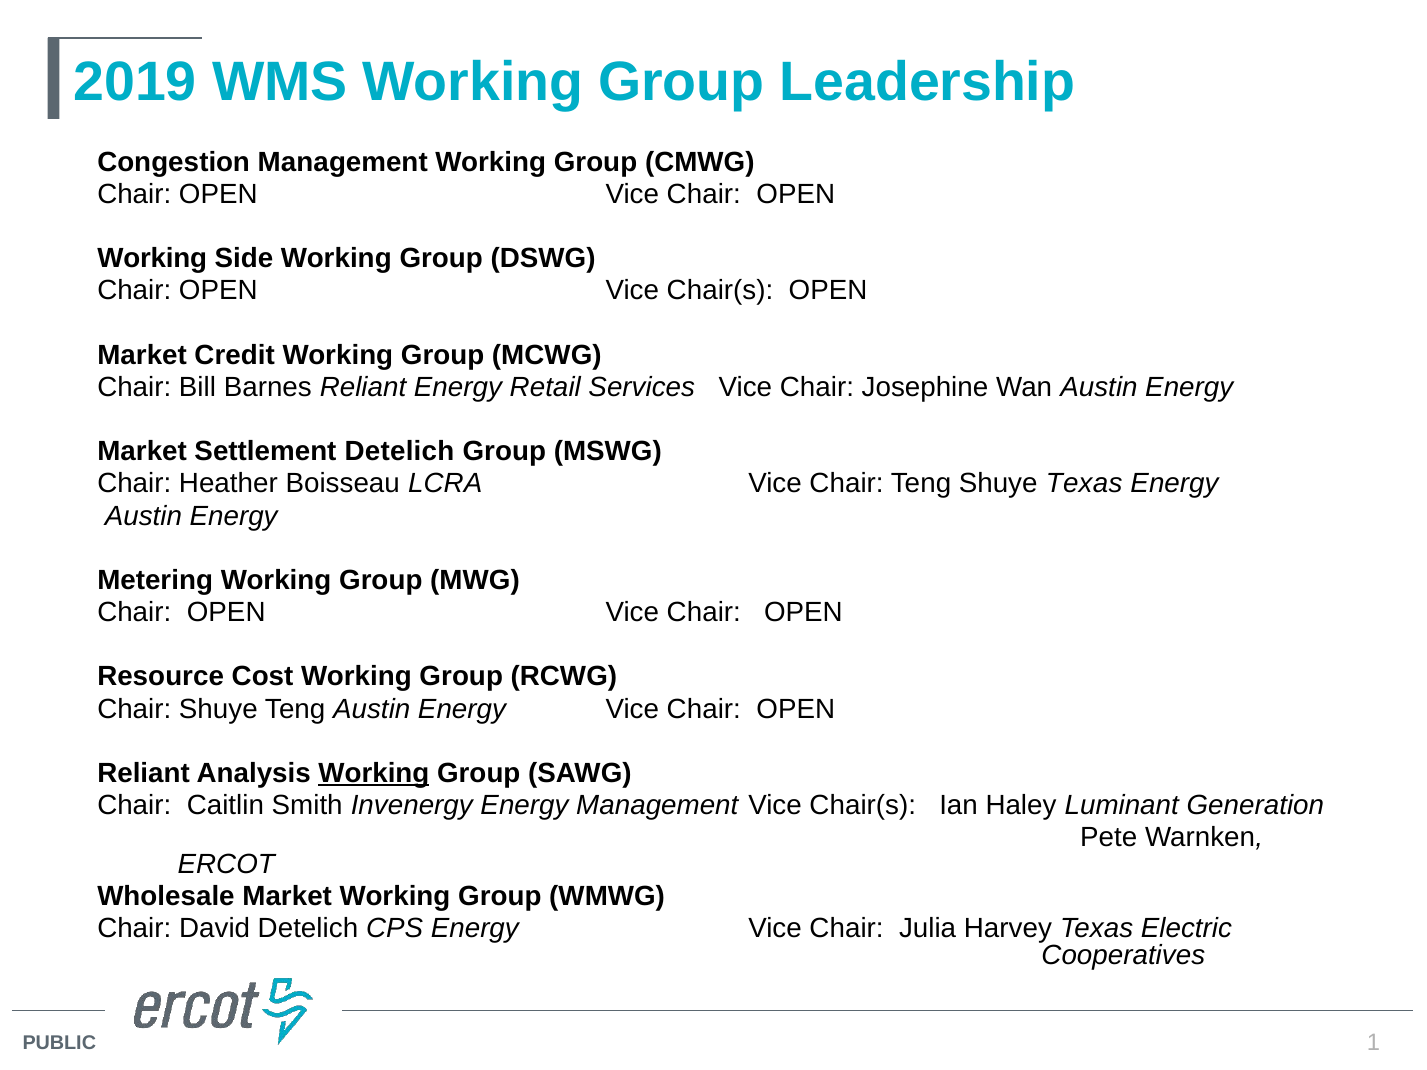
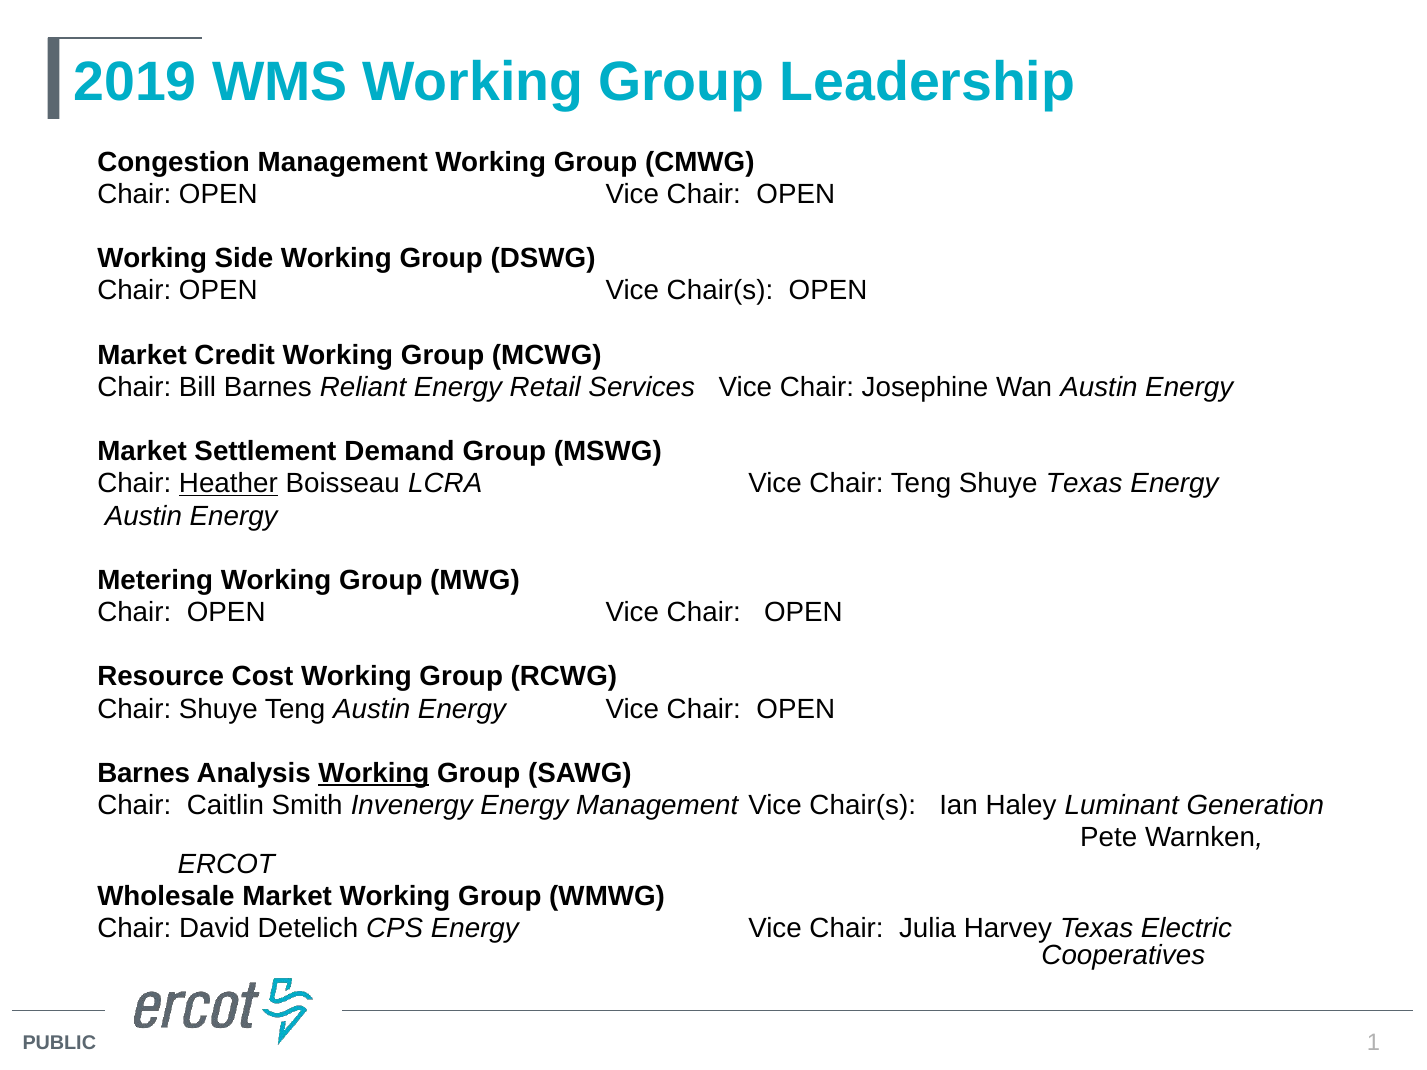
Settlement Detelich: Detelich -> Demand (399, 452)
Heather underline: none -> present (228, 484)
Reliant: Reliant -> Barnes (144, 774)
